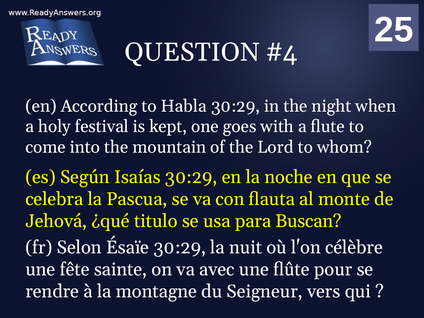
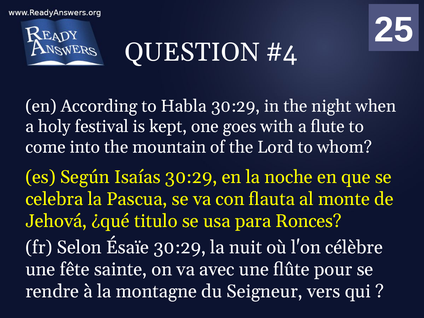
Buscan: Buscan -> Ronces (309, 221)
